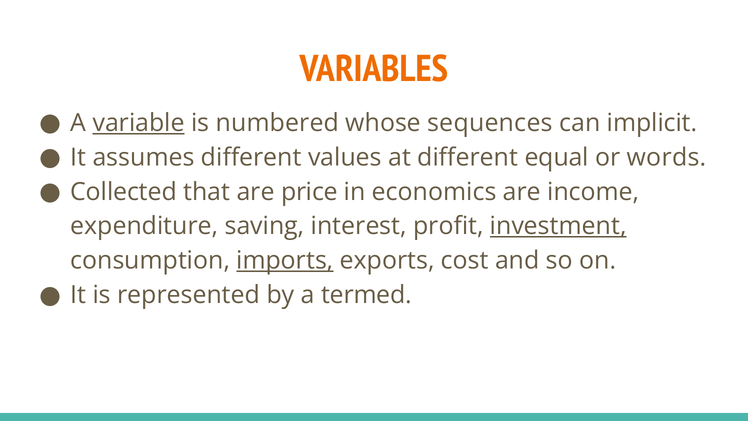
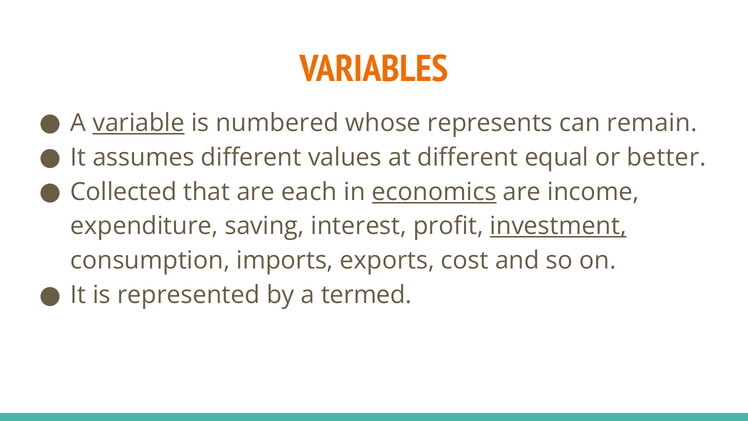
sequences: sequences -> represents (490, 123)
implicit: implicit -> remain (652, 123)
words: words -> better (667, 157)
price: price -> each (309, 192)
economics underline: none -> present (434, 192)
imports underline: present -> none (285, 261)
